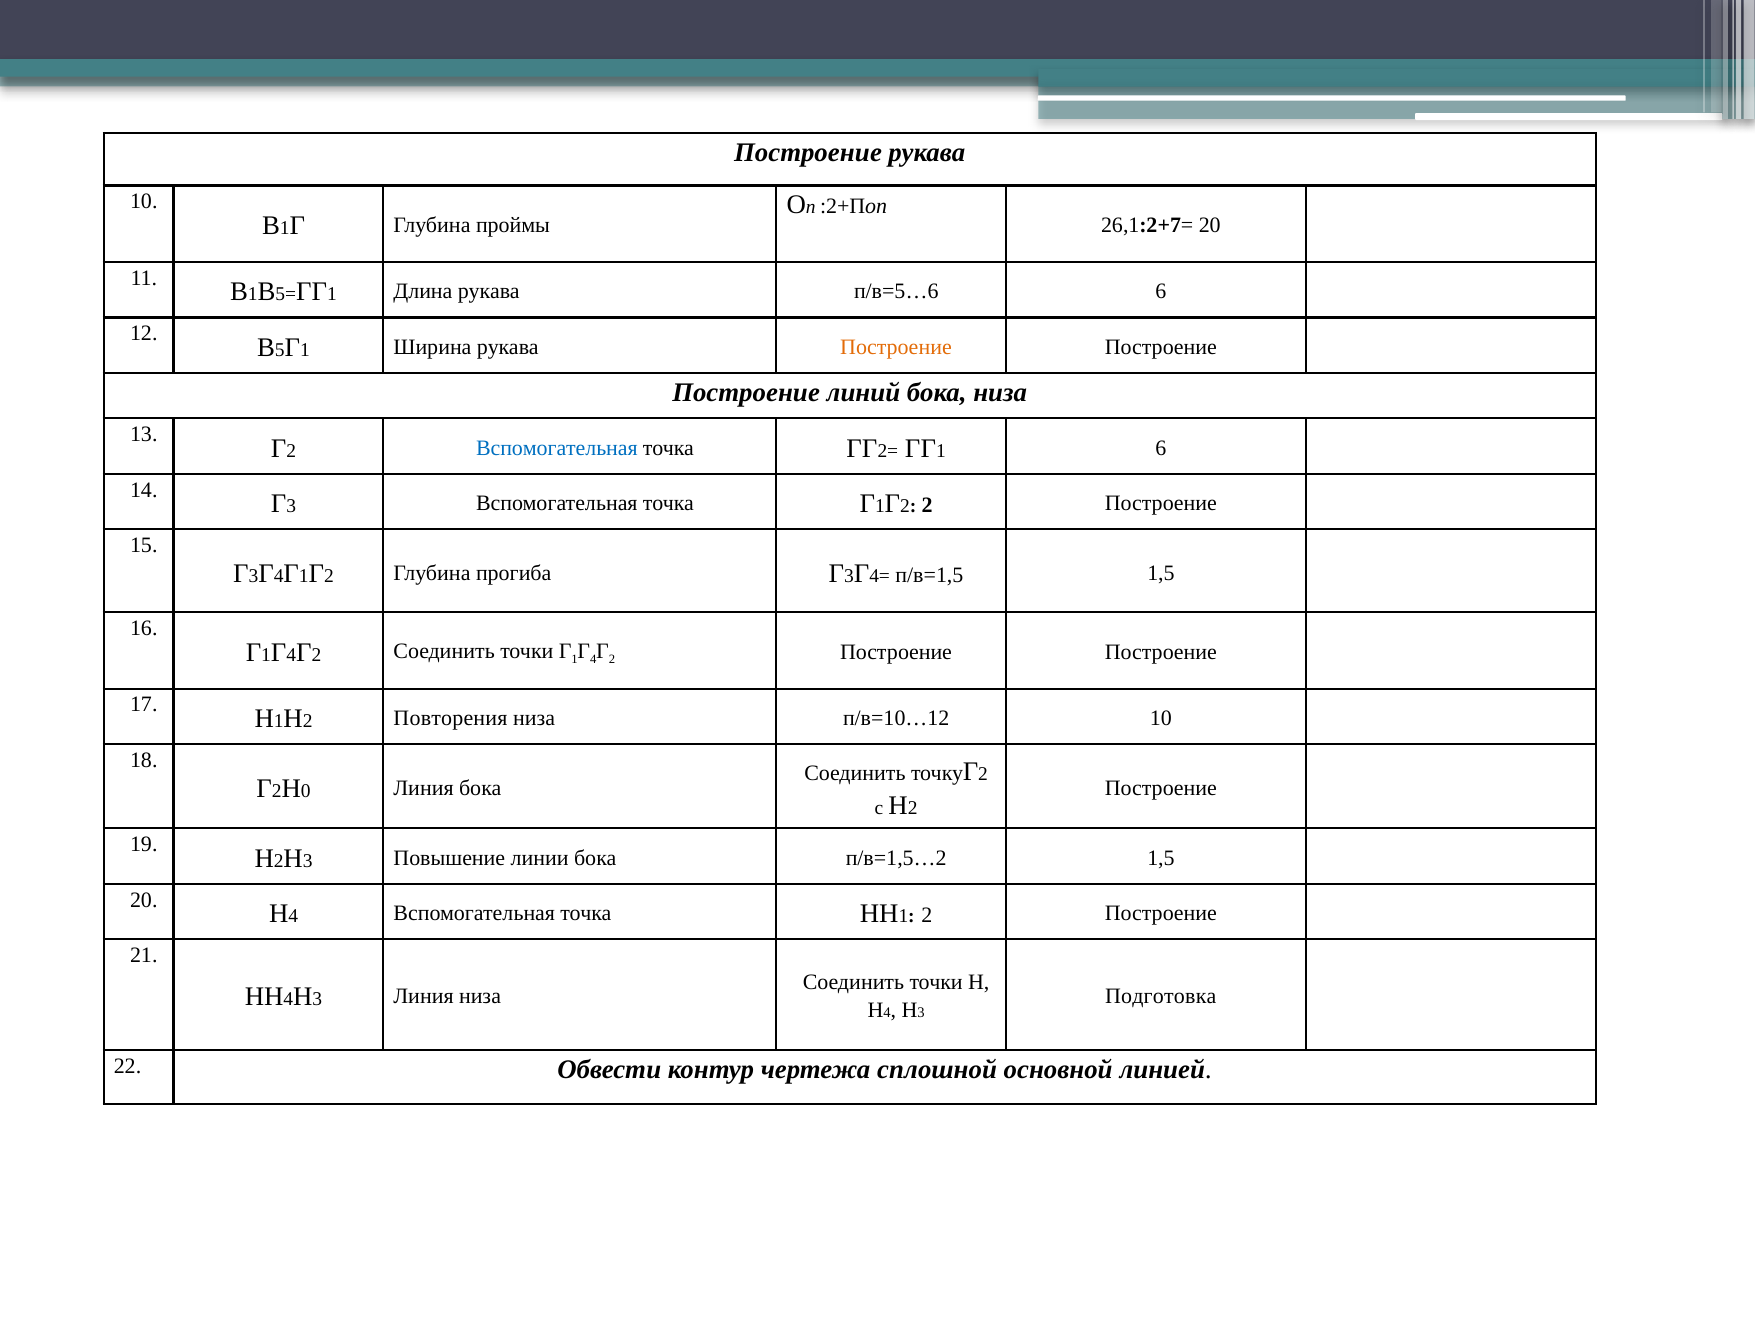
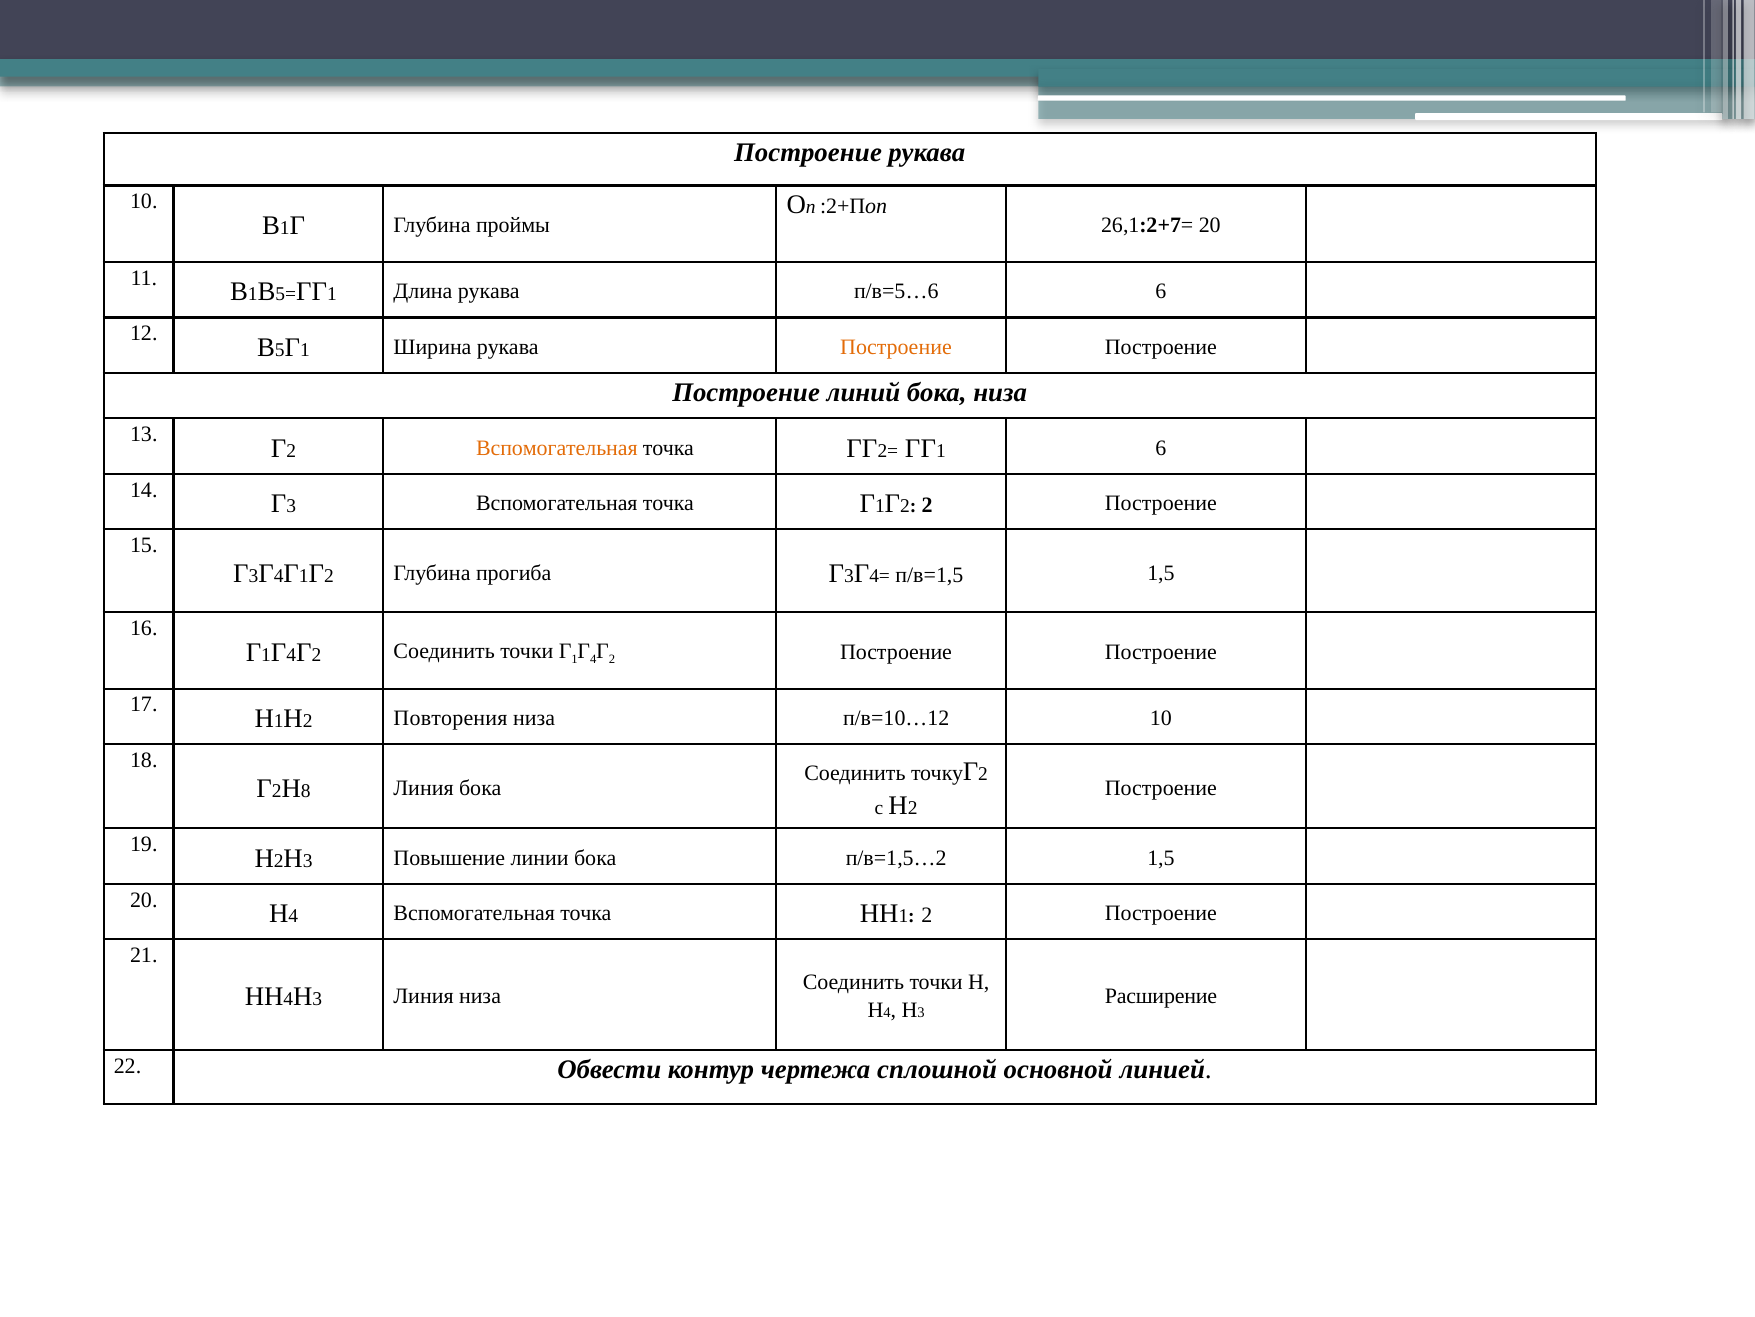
Вспомогательная colour: blue -> orange (557, 448)
0: 0 -> 8 (306, 791)
Подготовка: Подготовка -> Расширение (1161, 996)
